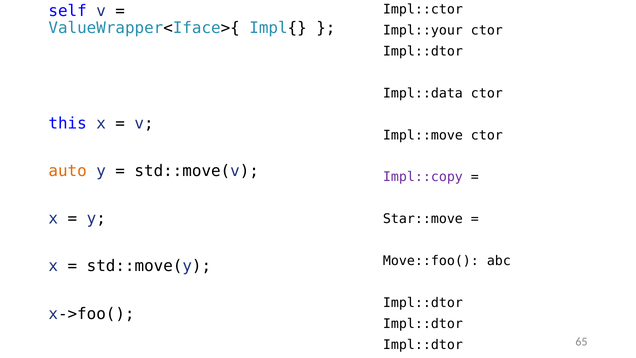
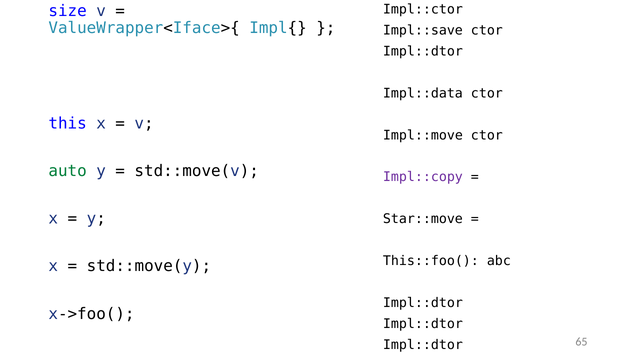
self: self -> size (68, 11)
Impl::your: Impl::your -> Impl::save (423, 30)
auto colour: orange -> green (68, 171)
Move::foo(: Move::foo( -> This::foo( (431, 261)
